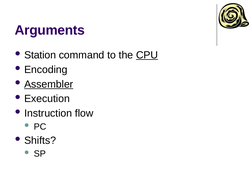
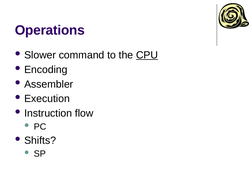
Arguments: Arguments -> Operations (50, 30)
Station: Station -> Slower (40, 55)
Assembler underline: present -> none (49, 84)
